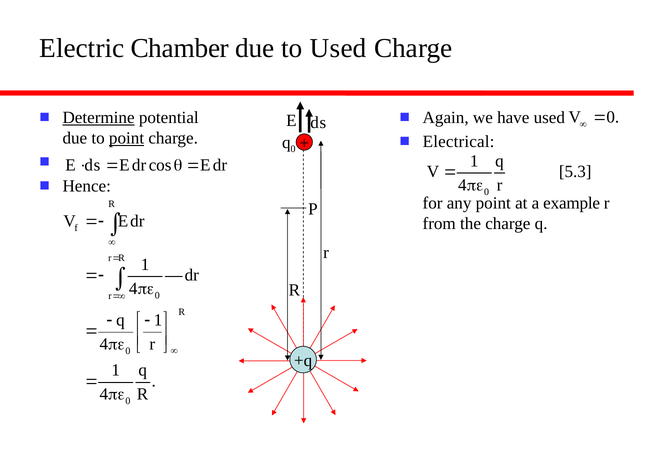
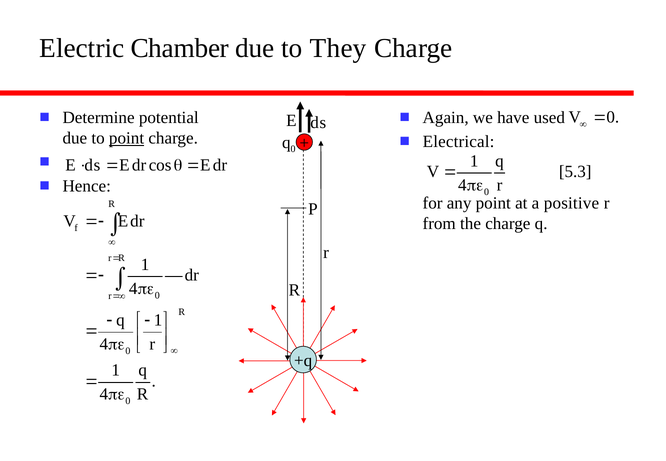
to Used: Used -> They (338, 48)
Determine underline: present -> none (99, 118)
example: example -> positive (571, 203)
